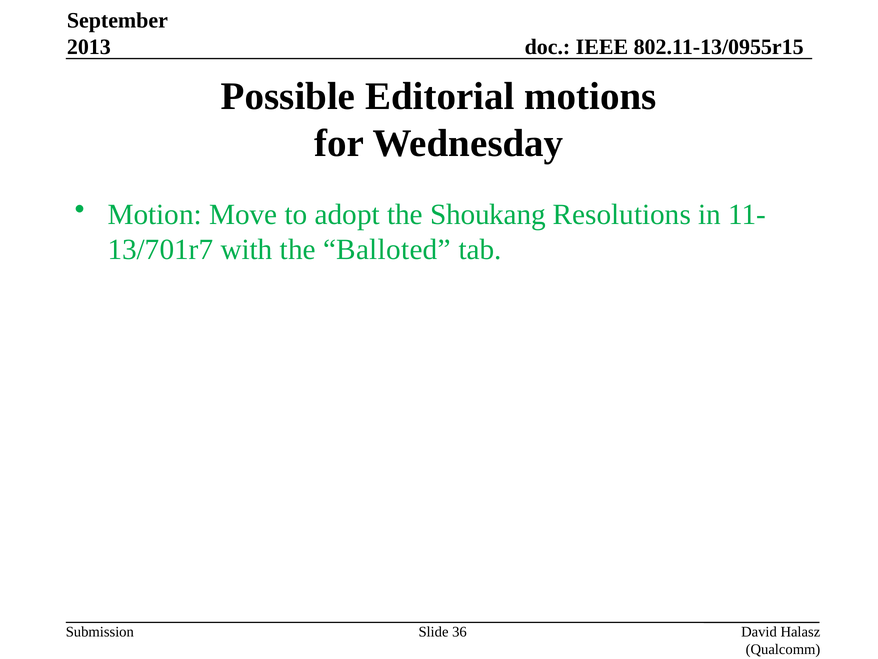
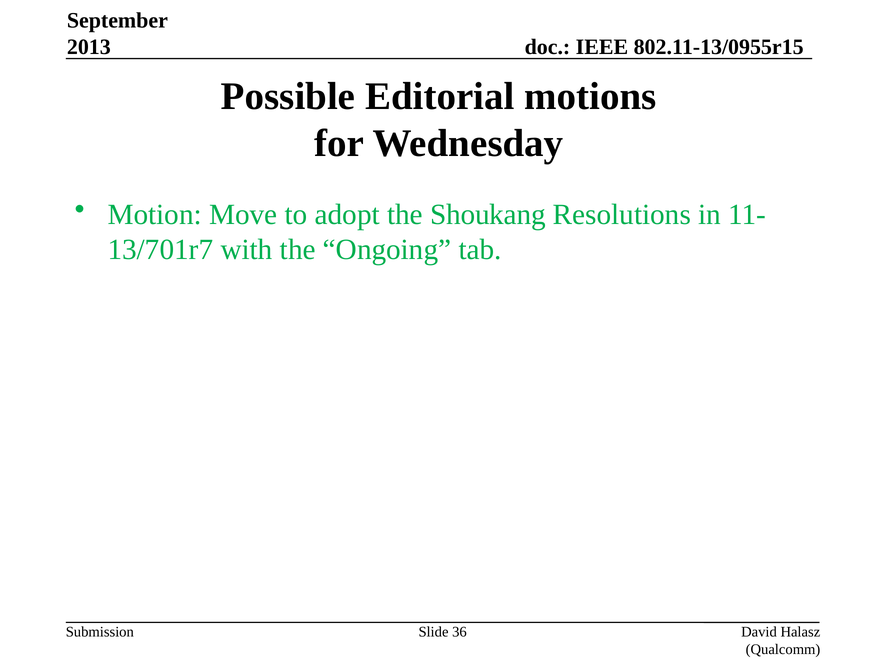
Balloted: Balloted -> Ongoing (387, 249)
